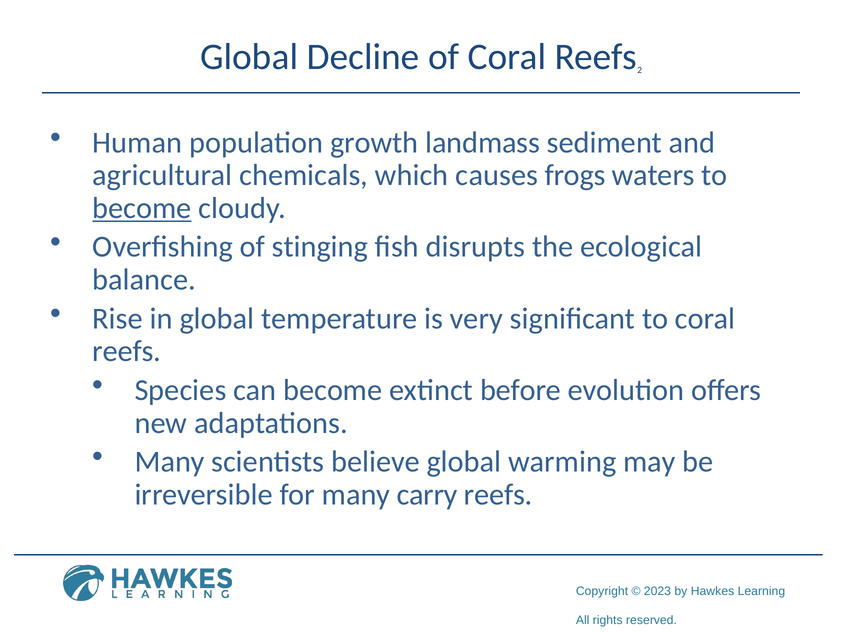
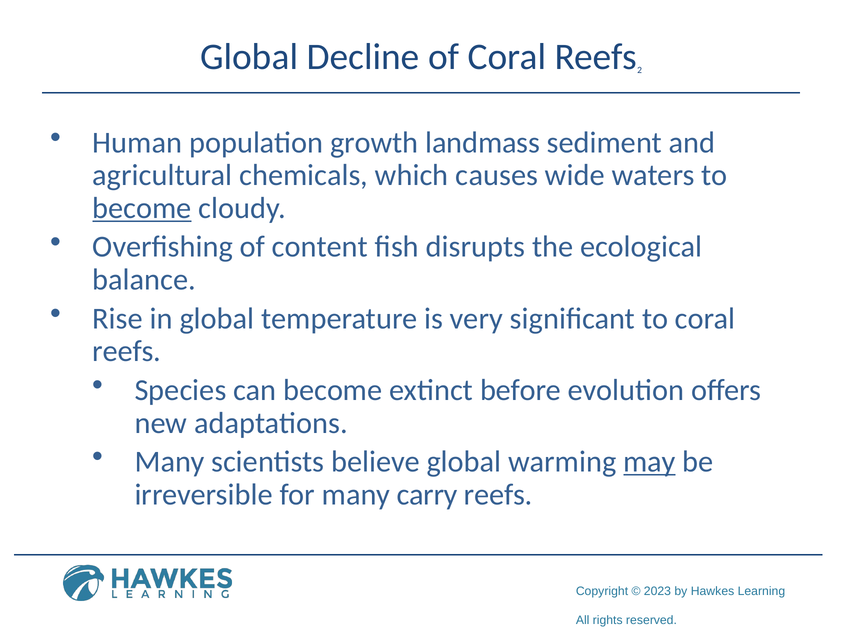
frogs: frogs -> wide (575, 175)
stinging: stinging -> content (320, 247)
may underline: none -> present (649, 461)
